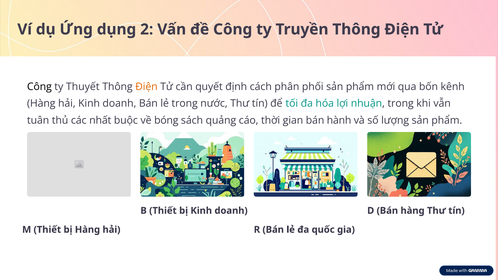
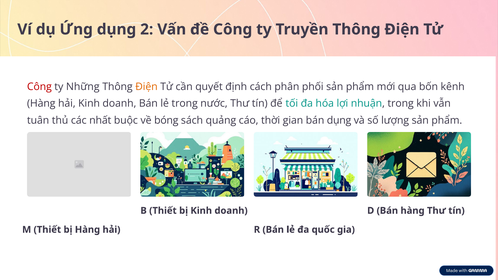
Công colour: black -> red (39, 87)
Thuyết: Thuyết -> Những (83, 87)
hành: hành -> dụng (339, 120)
